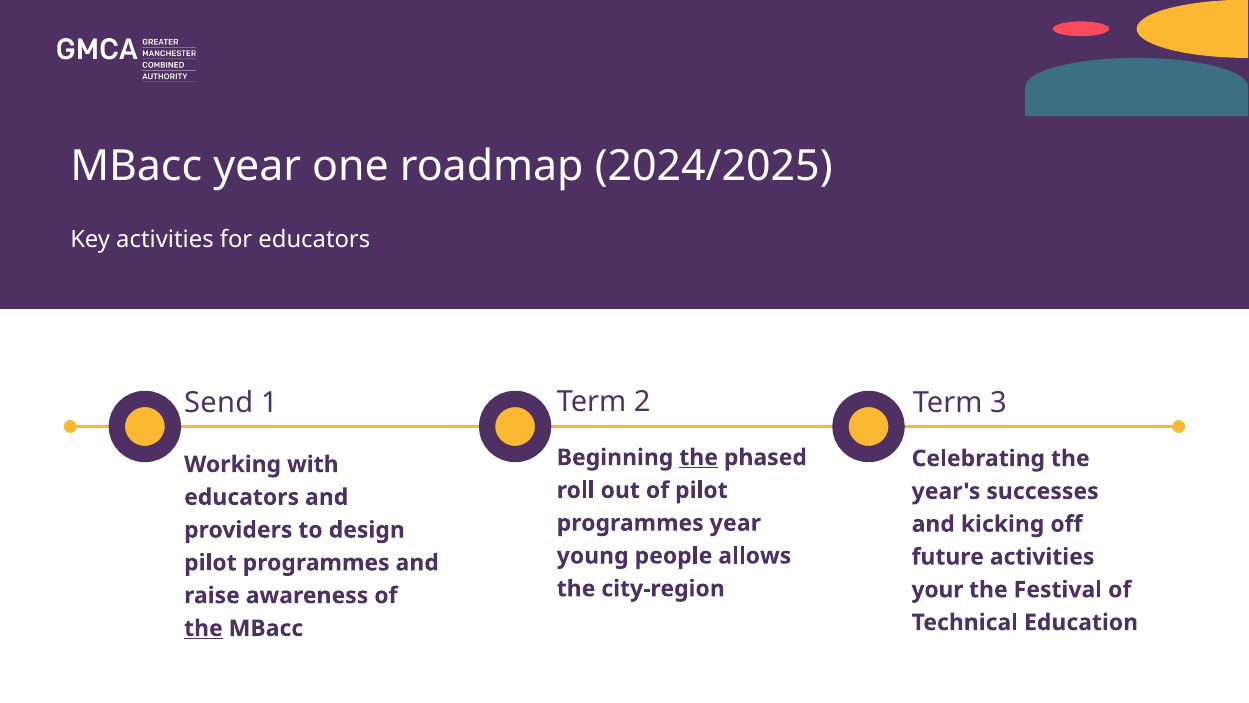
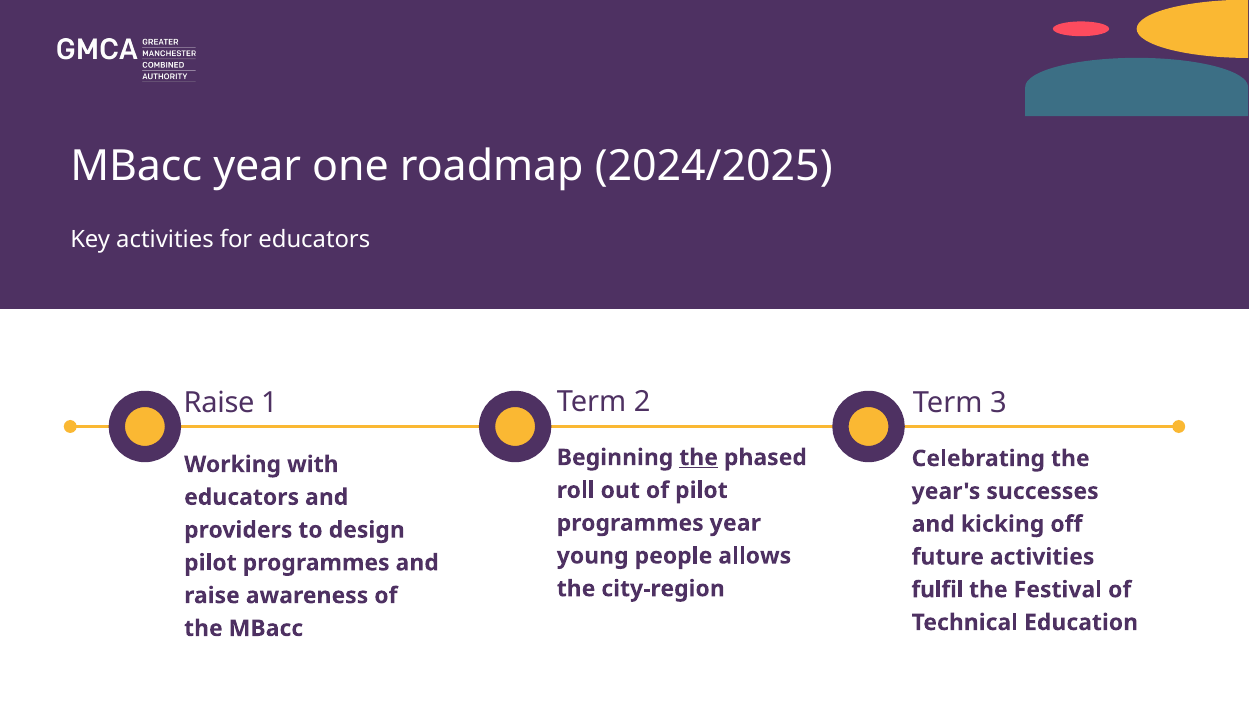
Send: Send -> Raise (219, 403)
your: your -> fulfil (937, 589)
the underline: present -> none (203, 628)
